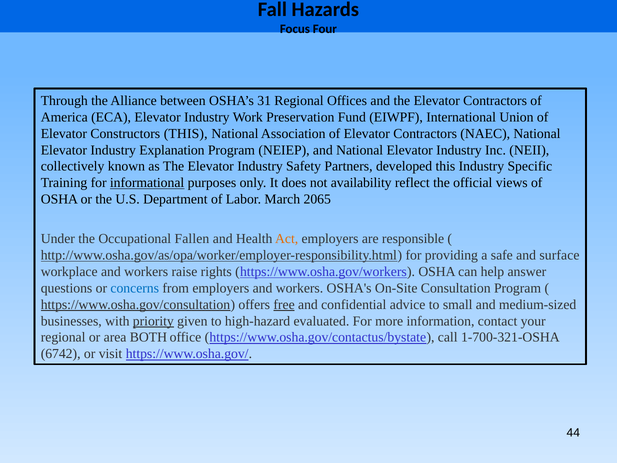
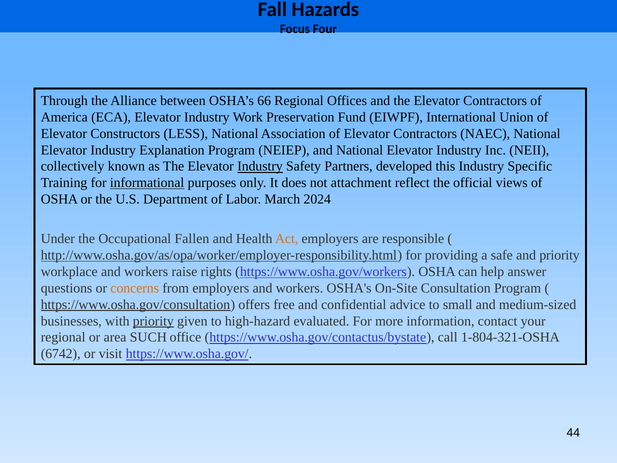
31: 31 -> 66 (264, 101)
Constructors THIS: THIS -> LESS (186, 133)
Industry underline: none -> present (260, 166)
availability: availability -> attachment (361, 183)
2065: 2065 -> 2024 (317, 199)
and surface: surface -> priority (560, 255)
concerns colour: blue -> orange (135, 288)
free underline: present -> none (284, 304)
BOTH: BOTH -> SUCH (148, 337)
1-700-321-OSHA: 1-700-321-OSHA -> 1-804-321-OSHA (510, 337)
